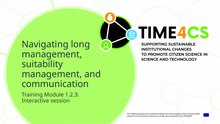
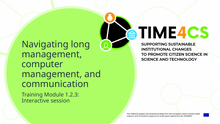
suitability: suitability -> computer (42, 64)
